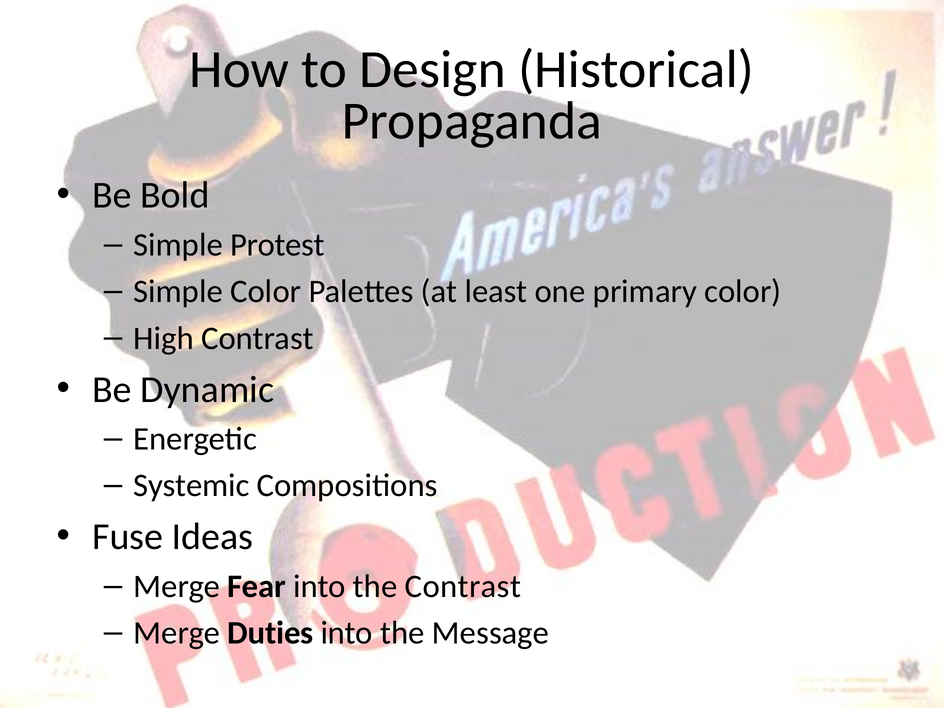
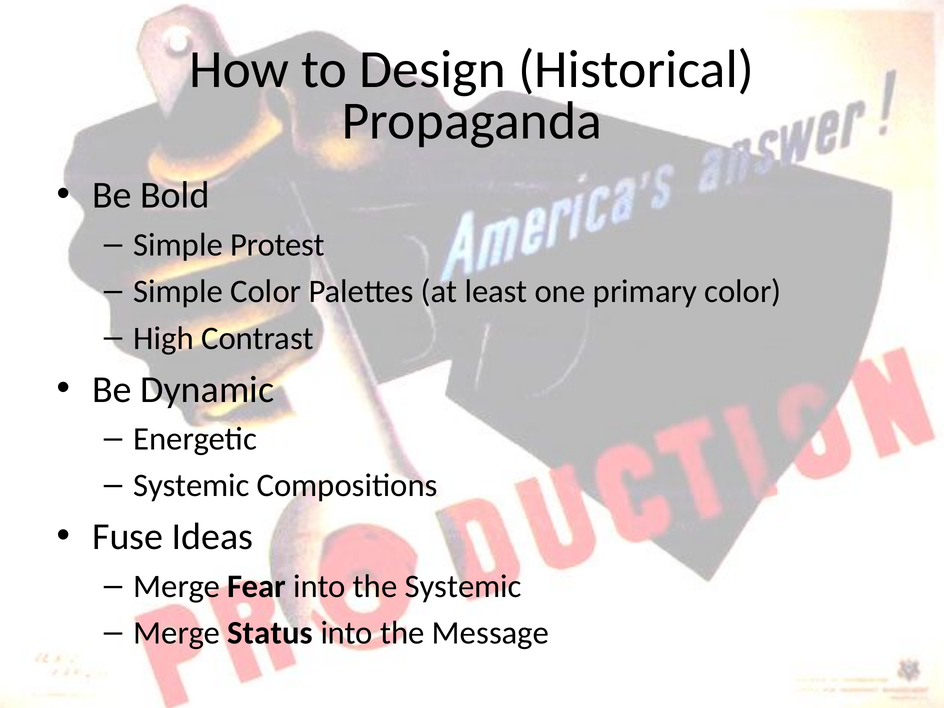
the Contrast: Contrast -> Systemic (463, 586)
Duties: Duties -> Status (270, 633)
